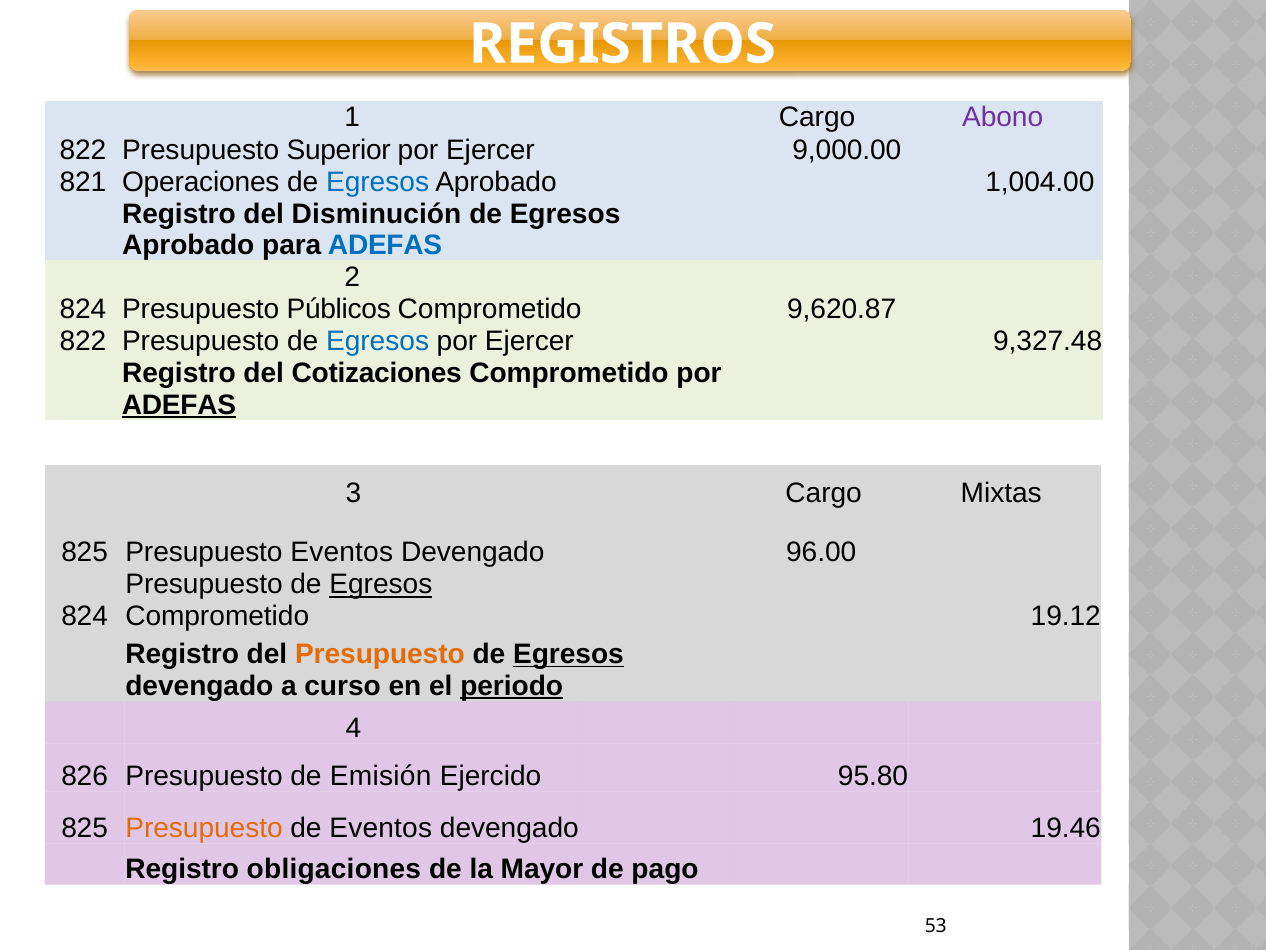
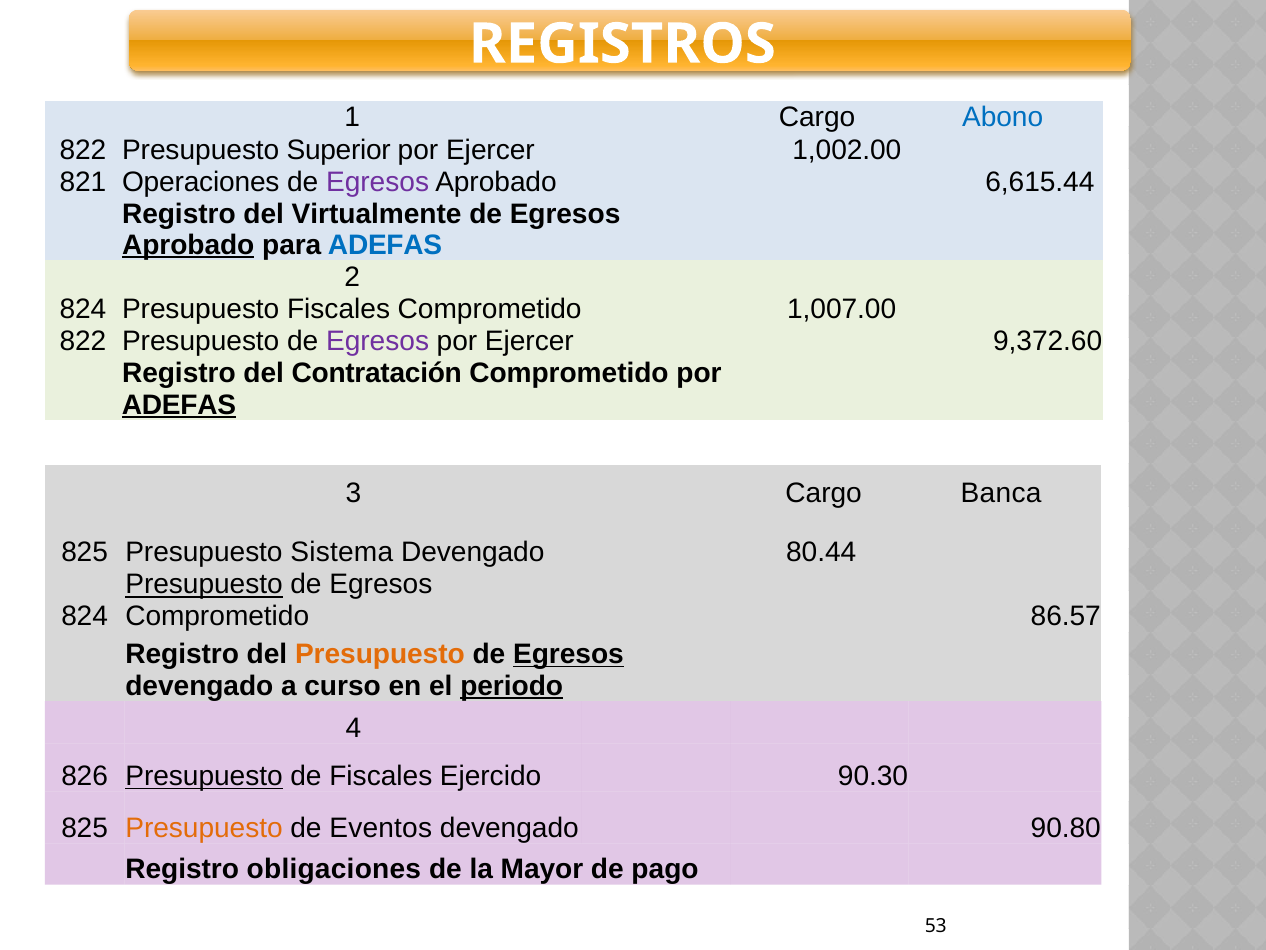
Abono colour: purple -> blue (1003, 118)
9,000.00: 9,000.00 -> 1,002.00 (847, 150)
Egresos colour: blue -> purple (378, 182)
1,004.00: 1,004.00 -> 6,615.44 (1040, 182)
Disminución: Disminución -> Virtualmente (377, 214)
Aprobado underline: none -> present (188, 245)
Presupuesto Públicos: Públicos -> Fiscales (339, 309)
9,620.87: 9,620.87 -> 1,007.00 (842, 309)
Egresos colour: blue -> purple (378, 341)
9,327.48: 9,327.48 -> 9,372.60 (1048, 341)
Cotizaciones: Cotizaciones -> Contratación (377, 374)
Mixtas: Mixtas -> Banca (1001, 493)
Presupuesto Eventos: Eventos -> Sistema (342, 552)
96.00: 96.00 -> 80.44 (821, 552)
Presupuesto underline: none -> present (204, 584)
Egresos underline: present -> none (381, 584)
19.12: 19.12 -> 86.57 (1066, 616)
Presupuesto underline: none -> present (204, 776)
de Emisión: Emisión -> Fiscales (381, 776)
95.80: 95.80 -> 90.30 (873, 776)
19.46: 19.46 -> 90.80 (1066, 828)
